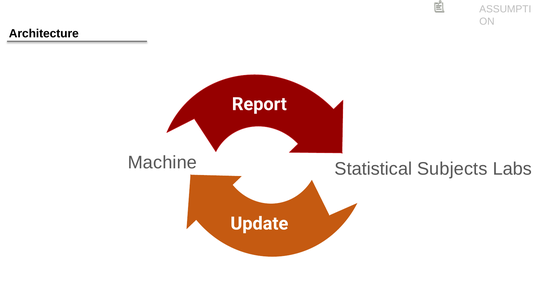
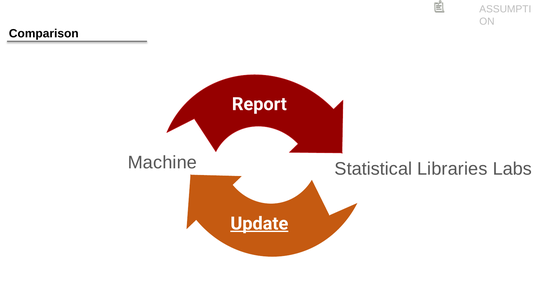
Architecture: Architecture -> Comparison (44, 34)
Subjects: Subjects -> Libraries (452, 169)
Update underline: none -> present (259, 223)
